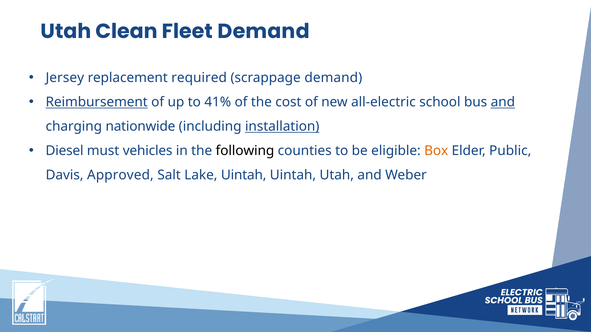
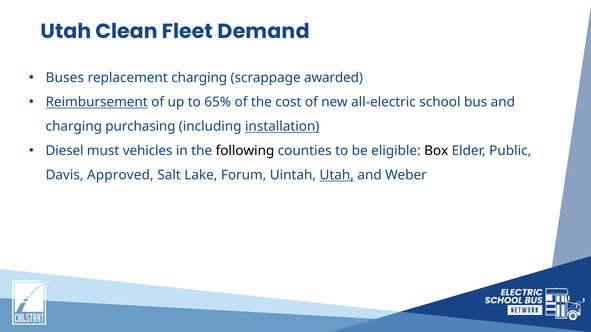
Jersey: Jersey -> Buses (65, 78)
replacement required: required -> charging (199, 78)
scrappage demand: demand -> awarded (333, 78)
41%: 41% -> 65% (218, 102)
and underline: present -> none (503, 102)
nationwide: nationwide -> purchasing (140, 127)
Box colour: orange -> black (436, 151)
Lake Uintah: Uintah -> Forum (244, 175)
Utah underline: none -> present (337, 175)
